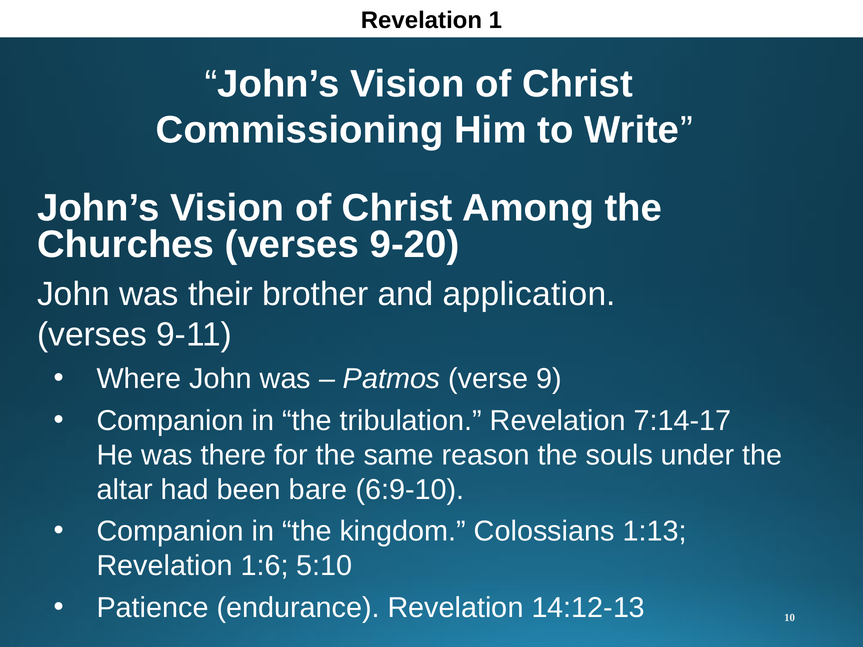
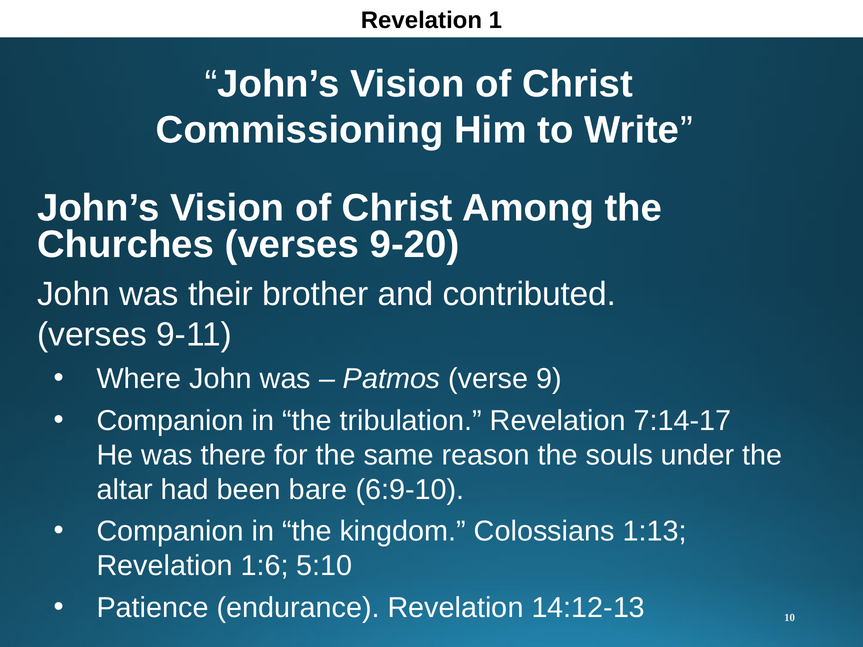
application: application -> contributed (530, 295)
